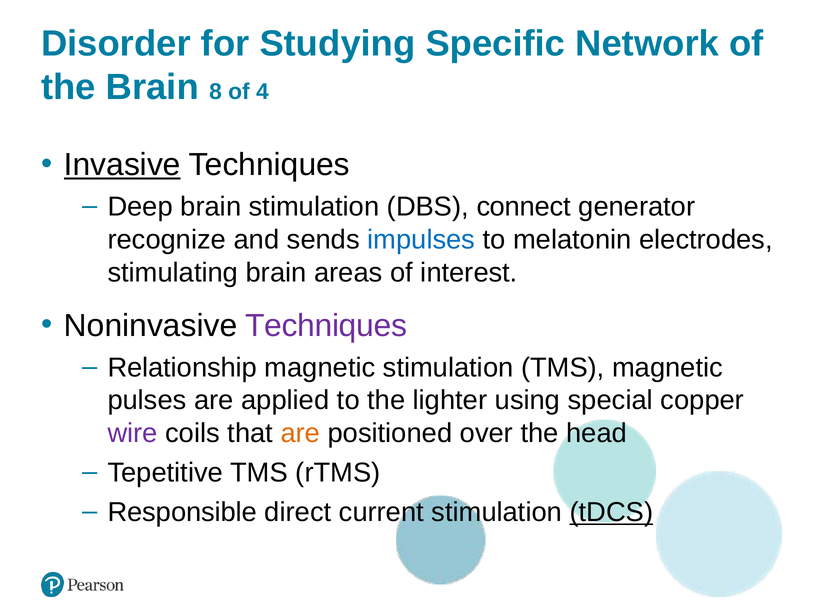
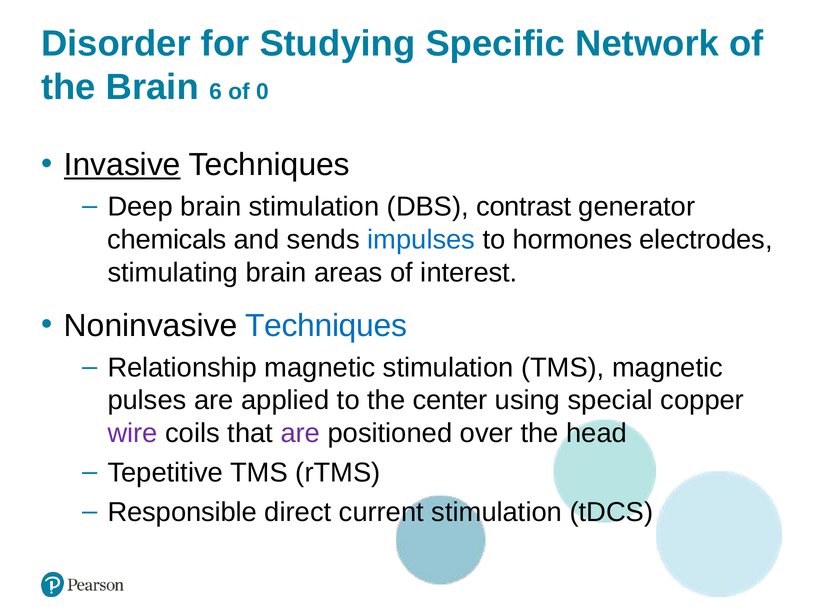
8: 8 -> 6 (216, 92)
4: 4 -> 0 (262, 92)
connect: connect -> contrast (524, 207)
recognize: recognize -> chemicals (167, 240)
melatonin: melatonin -> hormones (572, 240)
Techniques colour: purple -> blue (326, 325)
lighter: lighter -> center (450, 400)
are colour: orange -> purple (300, 433)
tDCS underline: present -> none (611, 512)
